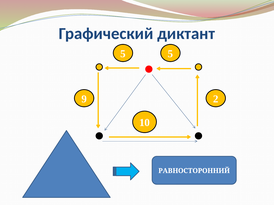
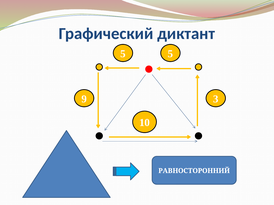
2: 2 -> 3 (216, 99)
